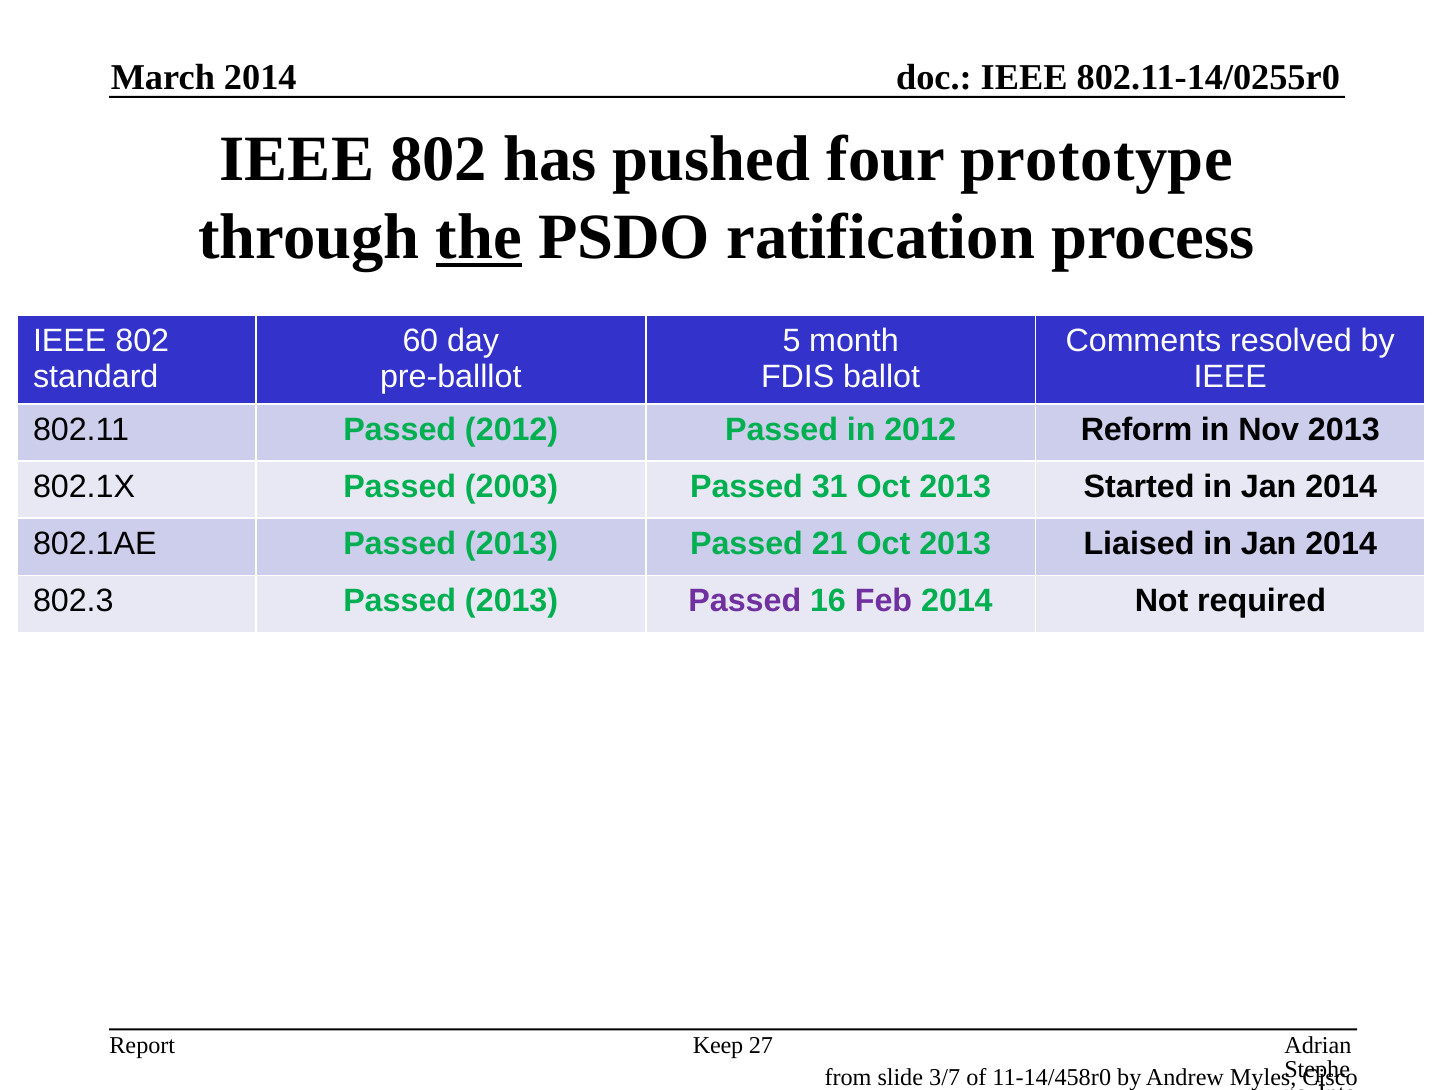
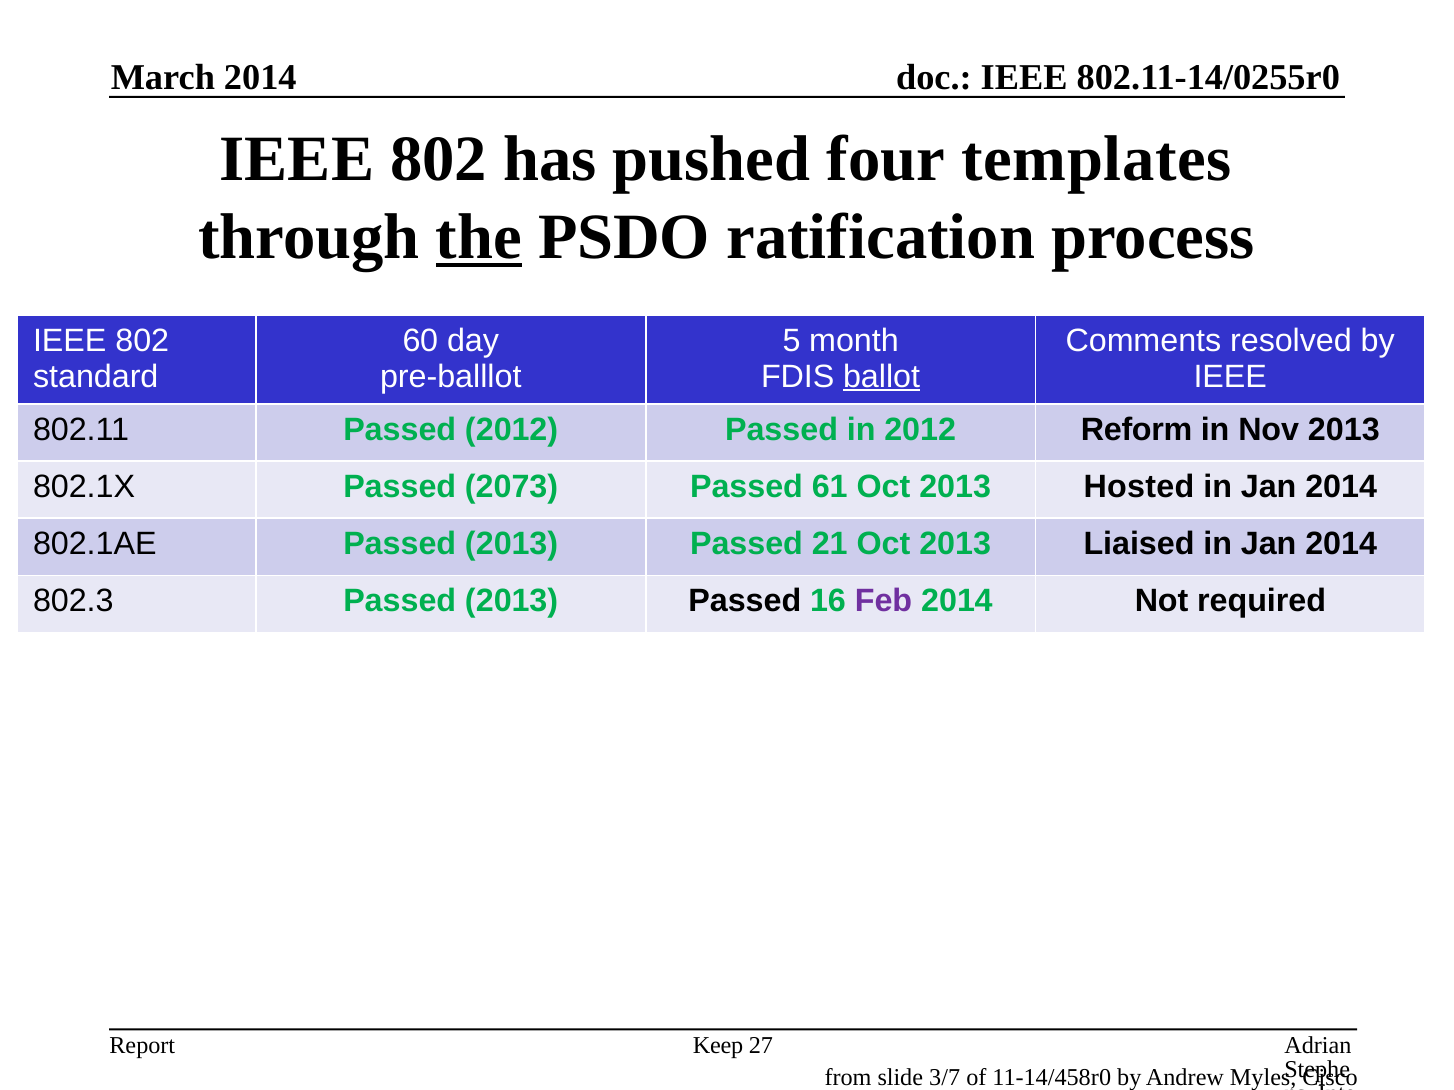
prototype: prototype -> templates (1096, 160)
ballot underline: none -> present (882, 377)
2003: 2003 -> 2073 (512, 487)
31: 31 -> 61 (830, 487)
Started: Started -> Hosted (1139, 487)
Passed colour: purple -> black (745, 601)
